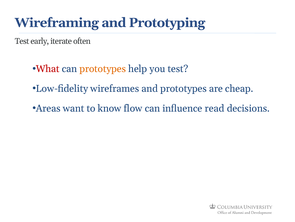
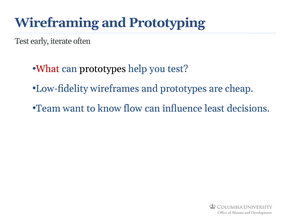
prototypes colour: orange -> black (103, 69)
Areas: Areas -> Team (48, 108)
read: read -> least (215, 108)
